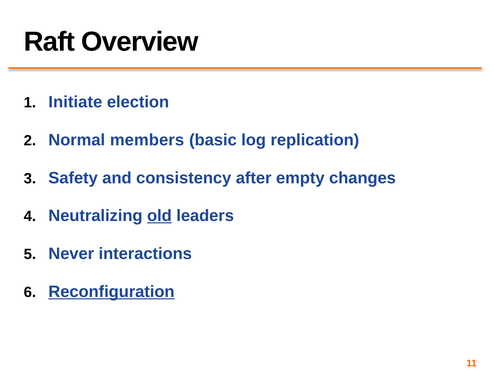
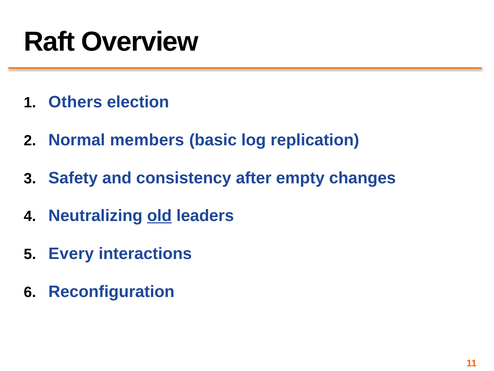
Initiate: Initiate -> Others (75, 102)
Never: Never -> Every (71, 253)
Reconfiguration underline: present -> none (111, 291)
